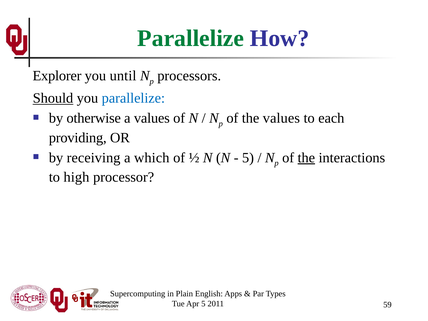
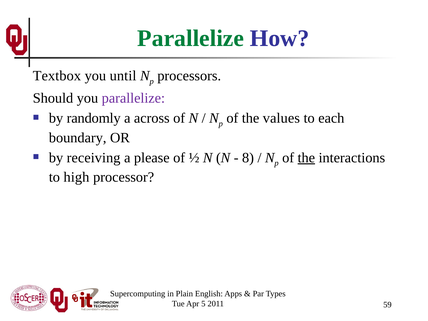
Explorer: Explorer -> Textbox (57, 76)
Should underline: present -> none (53, 98)
parallelize colour: blue -> purple (133, 98)
otherwise: otherwise -> randomly (94, 118)
a values: values -> across (152, 118)
providing: providing -> boundary (78, 138)
which: which -> please (152, 158)
5: 5 -> 8 (248, 158)
